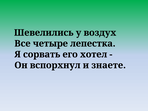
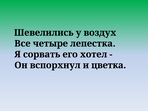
знаете: знаете -> цветка (109, 65)
